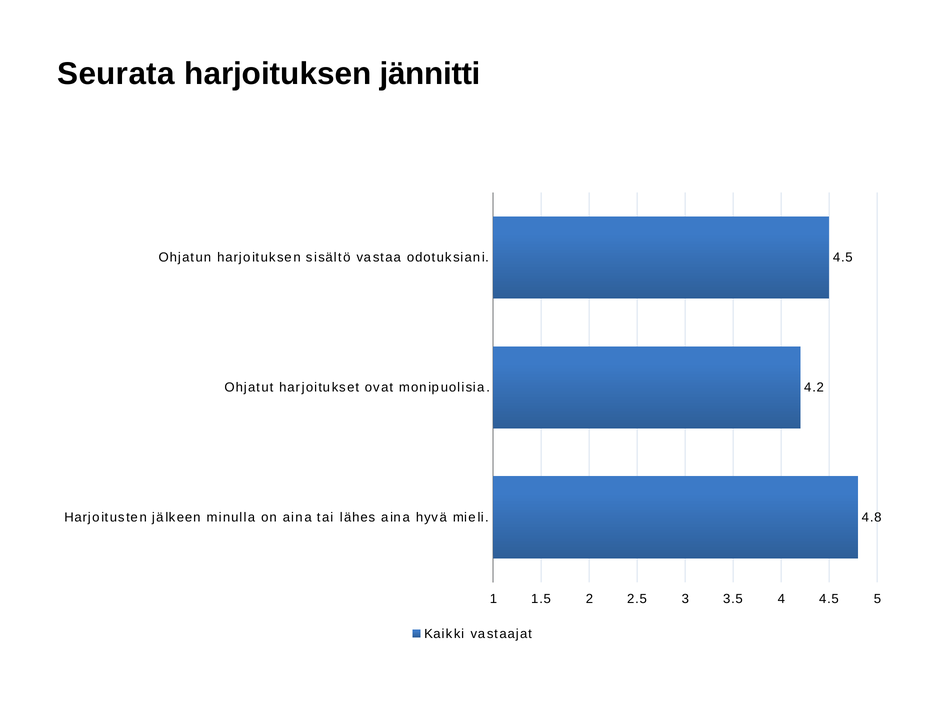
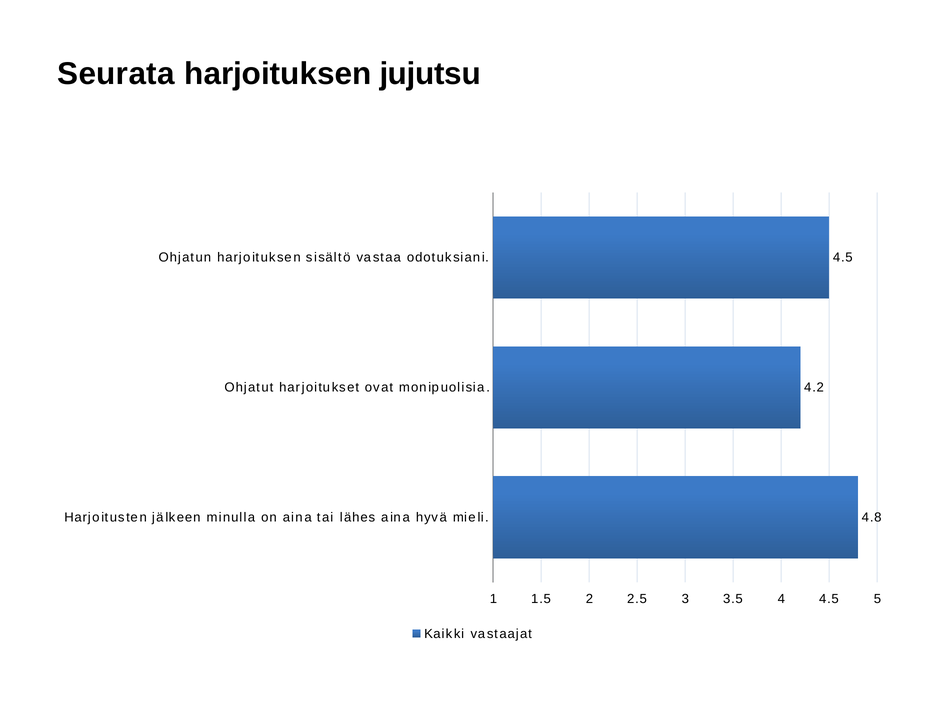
jännitti: jännitti -> jujutsu (430, 74)
